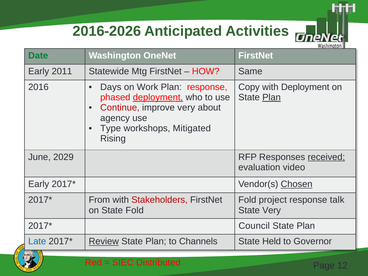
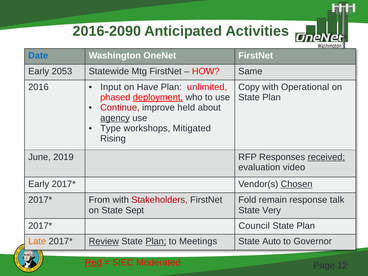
2016-2026: 2016-2026 -> 2016-2090 (107, 31)
Date colour: green -> blue (38, 56)
2011: 2011 -> 2053 (62, 71)
Days: Days -> Input (111, 87)
Work: Work -> Have (148, 87)
Plan response: response -> unlimited (207, 87)
with Deployment: Deployment -> Operational (305, 87)
Plan underline: present -> none (272, 97)
improve very: very -> held (186, 108)
agency underline: none -> present (115, 118)
2029: 2029 -> 2019 (63, 157)
project: project -> remain (273, 200)
State Fold: Fold -> Sept (135, 210)
Late colour: blue -> orange (37, 241)
Plan underline: none -> present (156, 241)
Channels: Channels -> Meetings (198, 241)
Held: Held -> Auto (272, 241)
Red underline: none -> present (93, 262)
Distributed: Distributed -> Moderated (158, 262)
